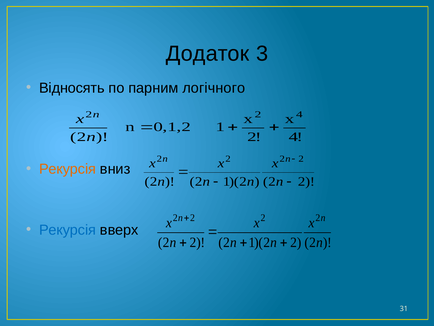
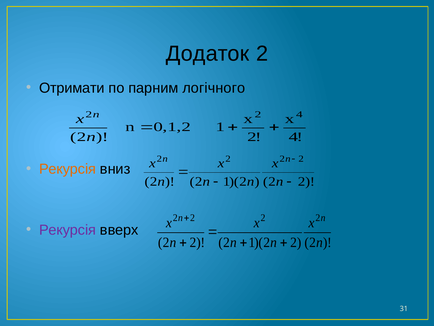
Додаток 3: 3 -> 2 (262, 54)
Відносять: Відносять -> Отримати (72, 88)
Рекурсія colour: blue -> purple (68, 230)
